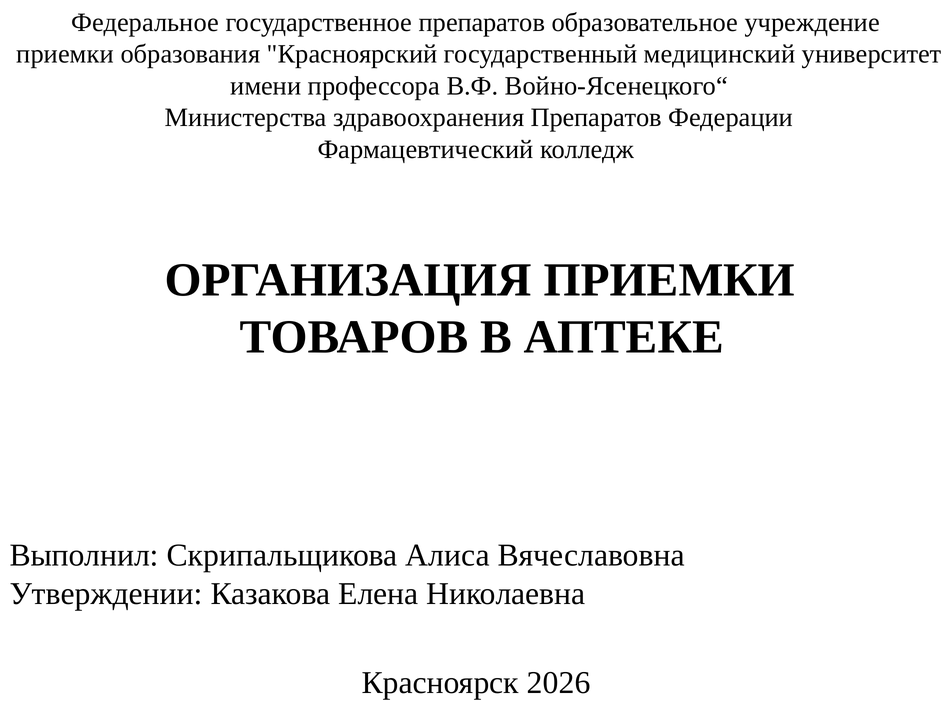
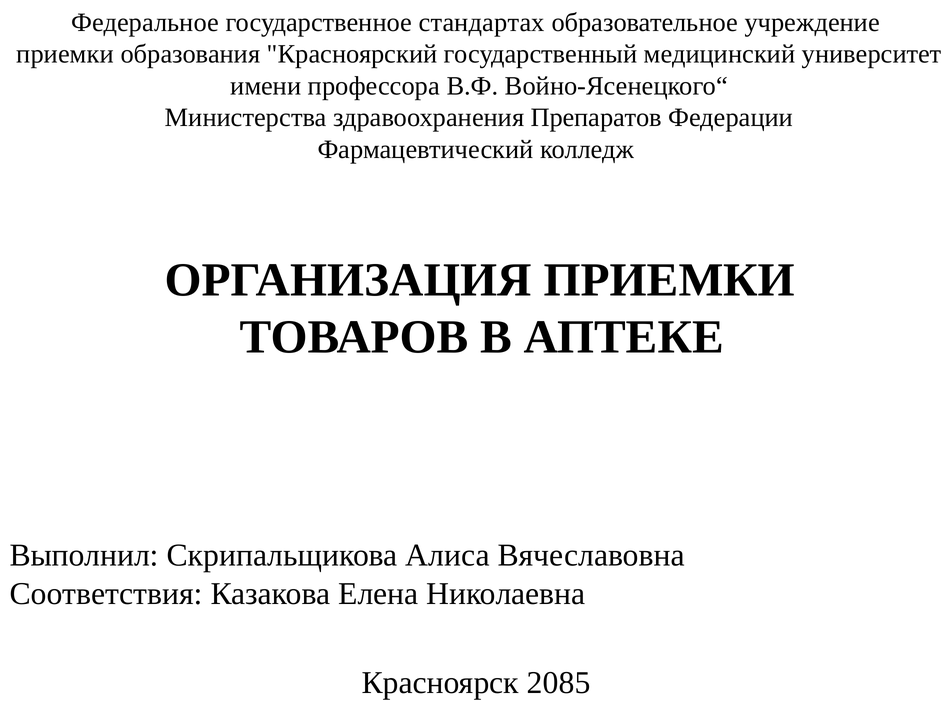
государственное препаратов: препаратов -> стандартах (482, 22)
Утверждении: Утверждении -> Соответствия (106, 594)
2026: 2026 -> 2085 (559, 683)
